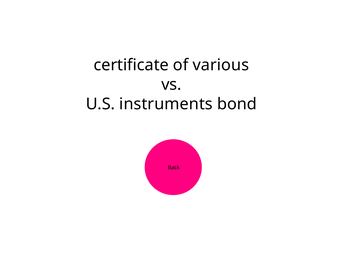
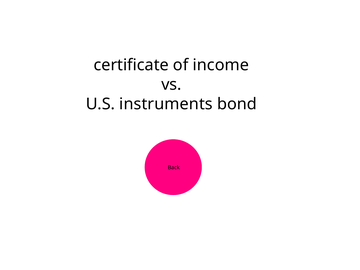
various: various -> income (221, 65)
